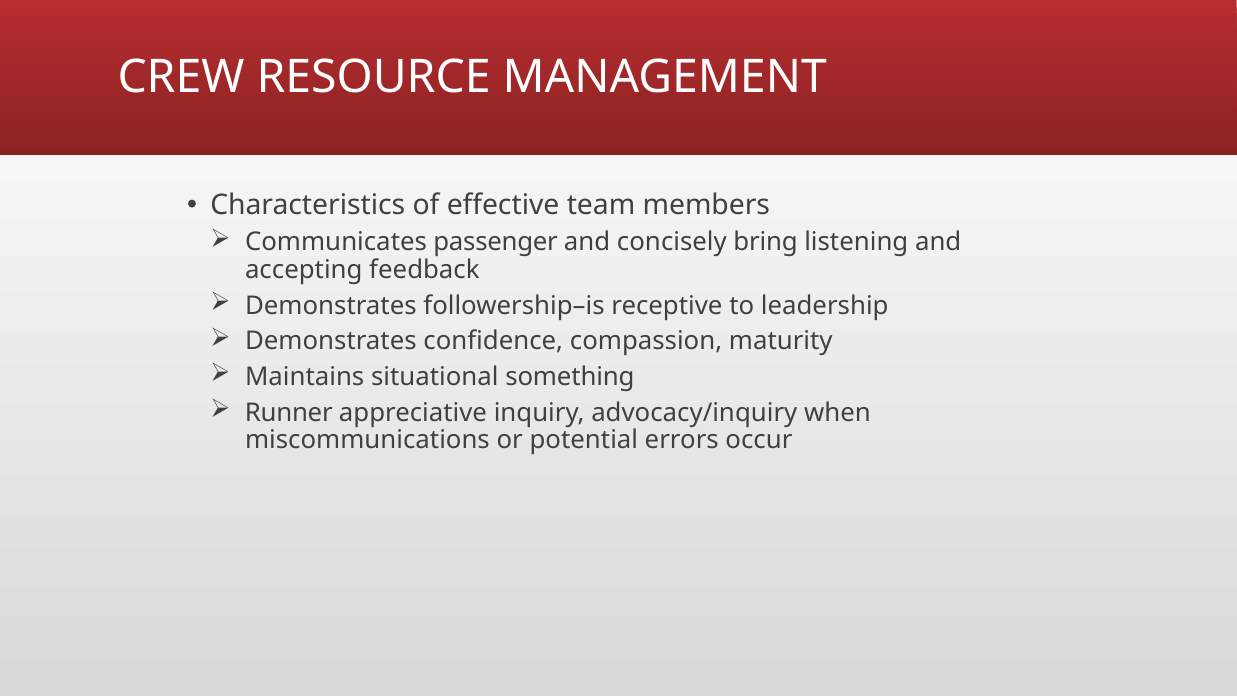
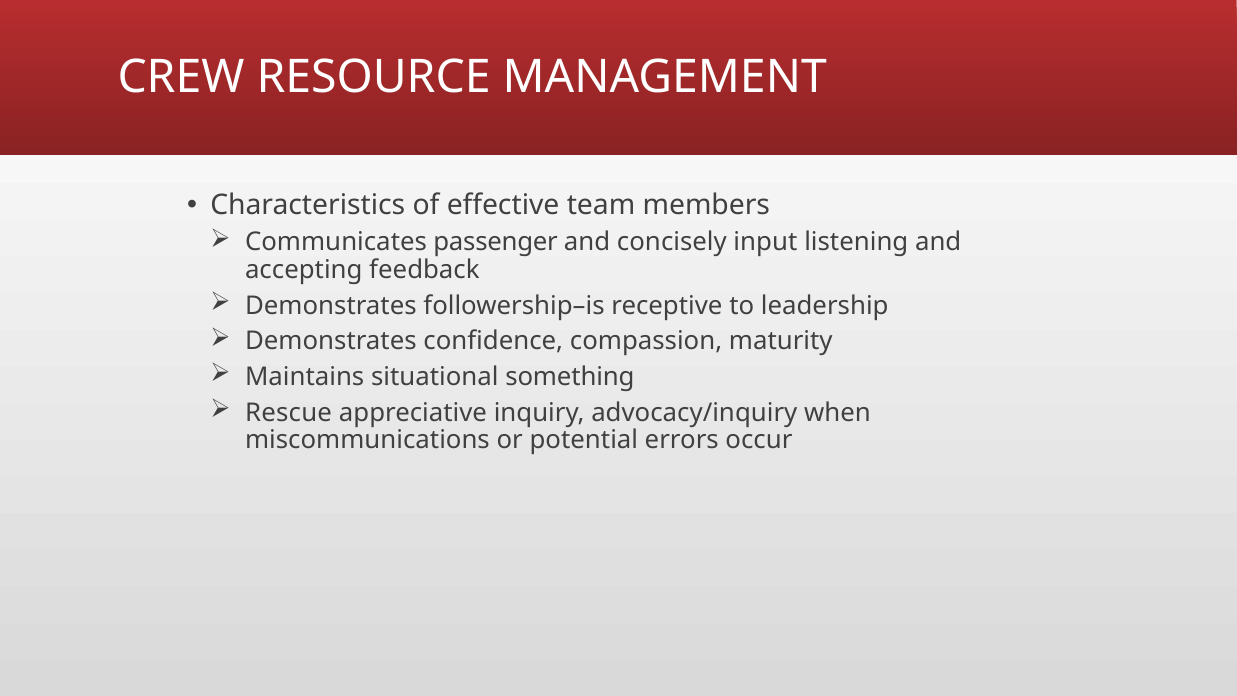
bring: bring -> input (765, 242)
Runner: Runner -> Rescue (289, 412)
